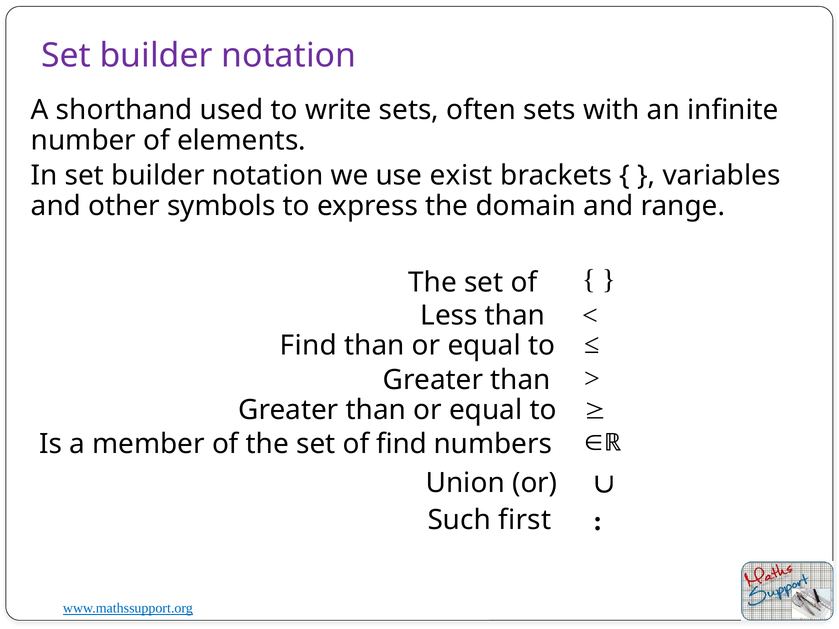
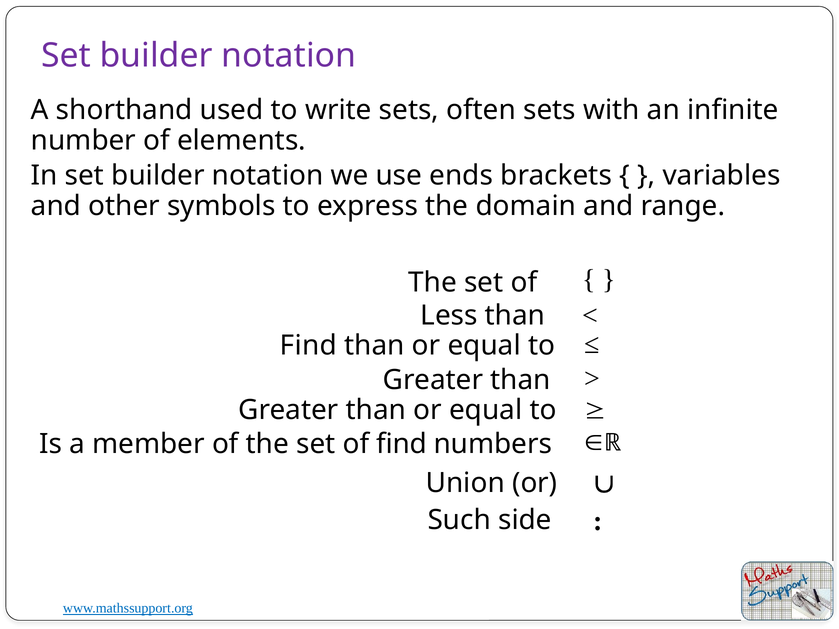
exist: exist -> ends (461, 176)
first: first -> side (525, 520)
